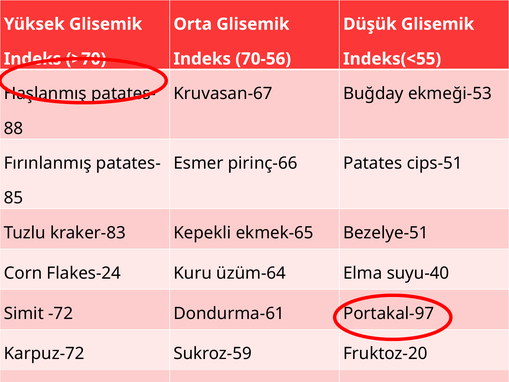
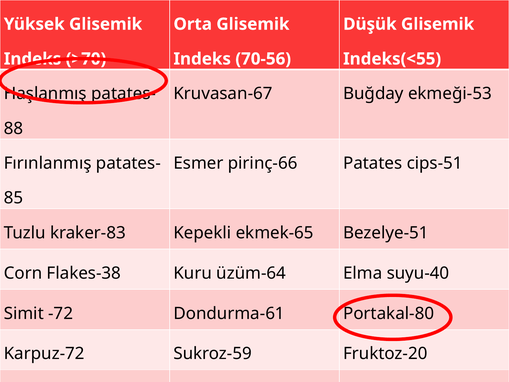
Flakes-24: Flakes-24 -> Flakes-38 (84, 273)
Portakal-97: Portakal-97 -> Portakal-80 (389, 313)
